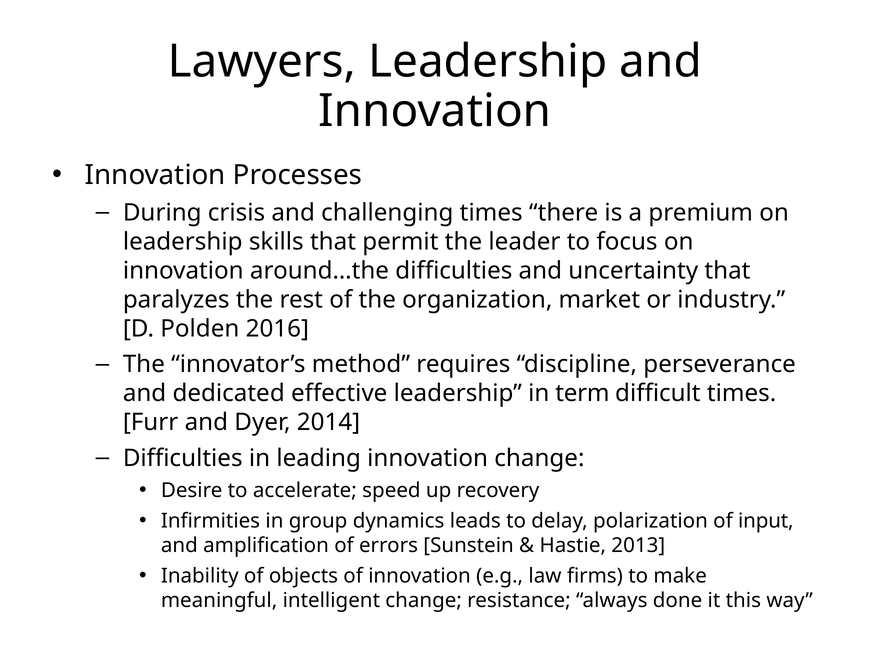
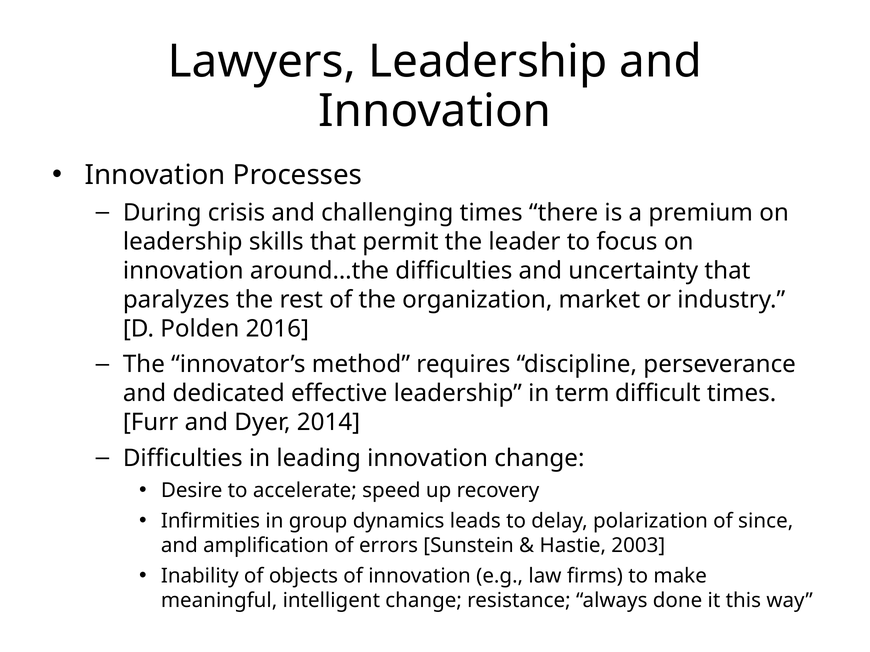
input: input -> since (766, 521)
2013: 2013 -> 2003 (638, 546)
